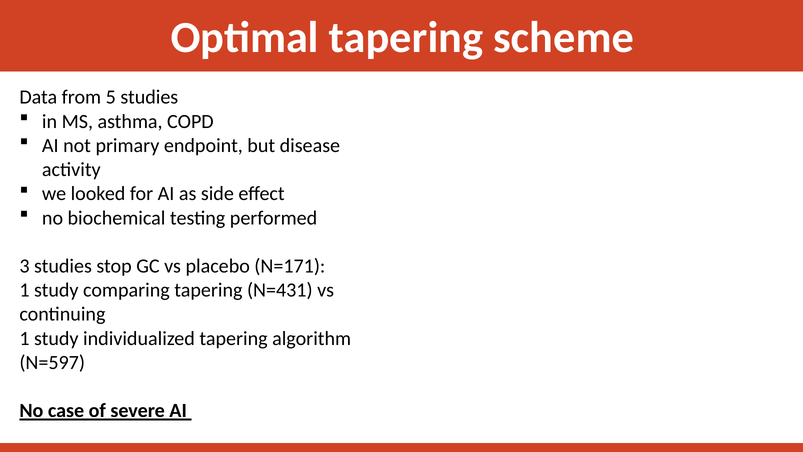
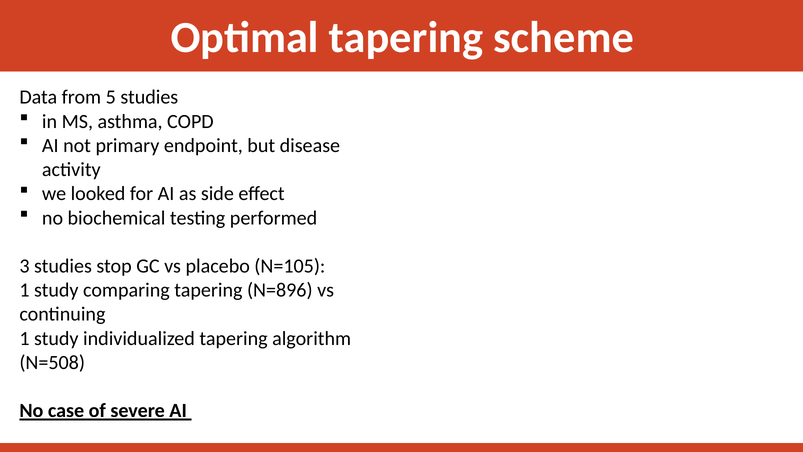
N=171: N=171 -> N=105 (290, 266)
N=431: N=431 -> N=896 (280, 290)
N=597: N=597 -> N=508 (52, 362)
